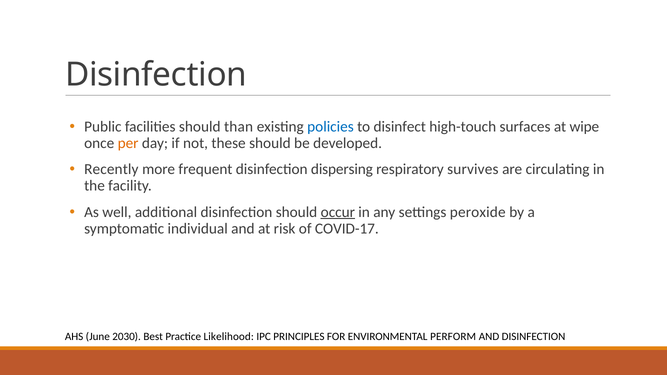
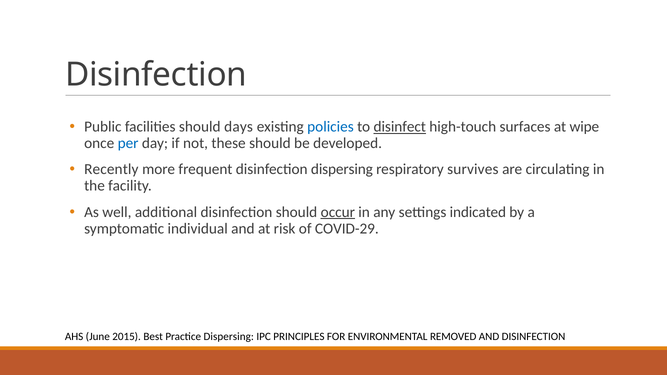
than: than -> days (239, 127)
disinfect underline: none -> present (400, 127)
per colour: orange -> blue (128, 143)
peroxide: peroxide -> indicated (478, 212)
COVID-17: COVID-17 -> COVID-29 (347, 229)
2030: 2030 -> 2015 (127, 337)
Practice Likelihood: Likelihood -> Dispersing (229, 337)
PERFORM: PERFORM -> REMOVED (453, 337)
